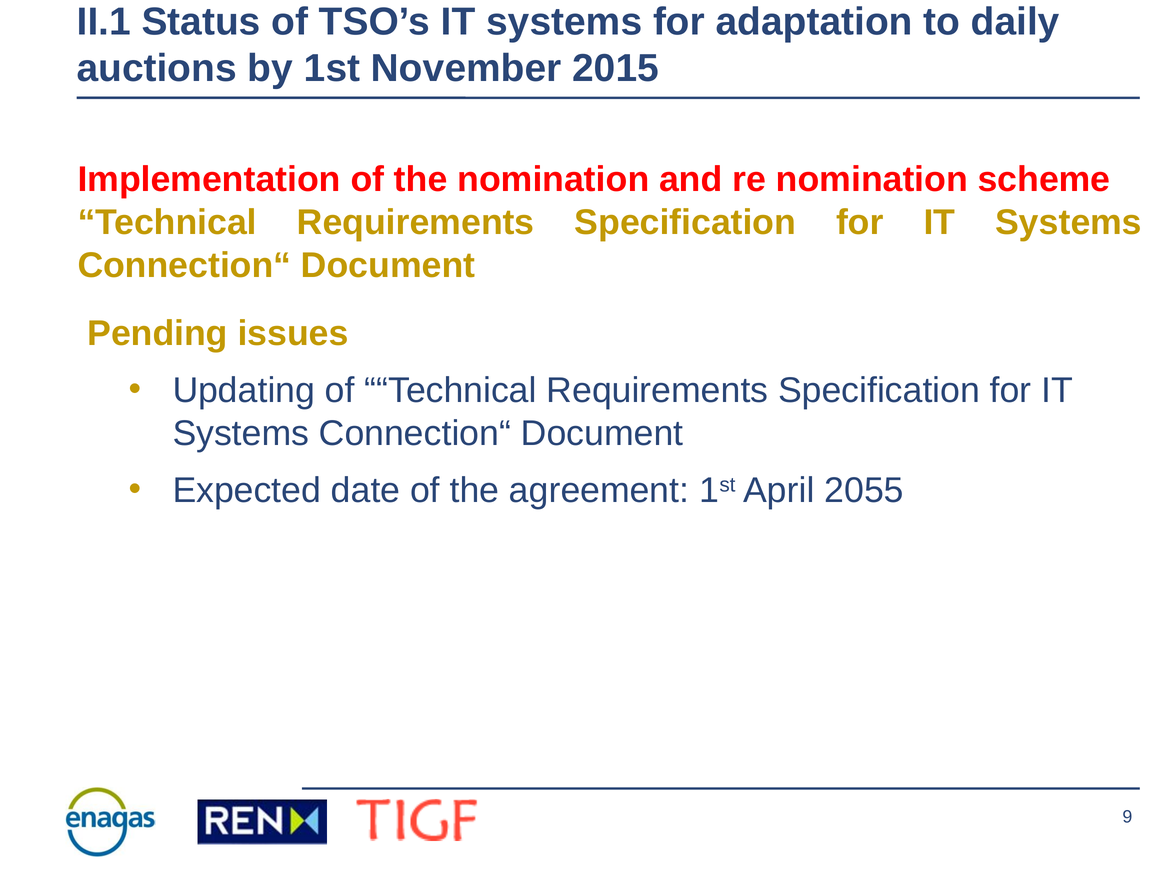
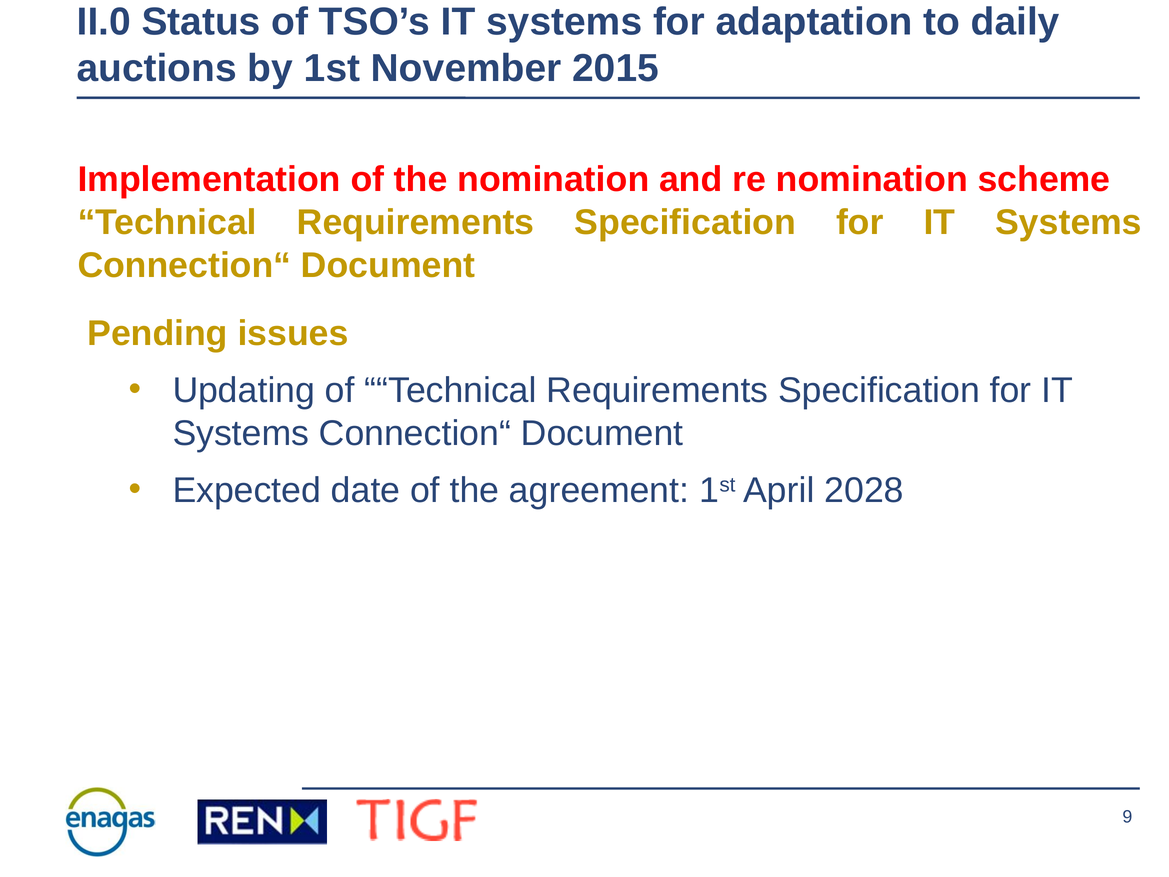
II.1: II.1 -> II.0 (104, 22)
2055: 2055 -> 2028 (864, 490)
